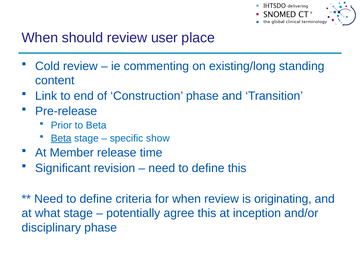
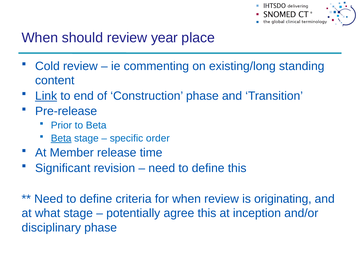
user: user -> year (164, 38)
Link underline: none -> present (46, 96)
show: show -> order (158, 138)
